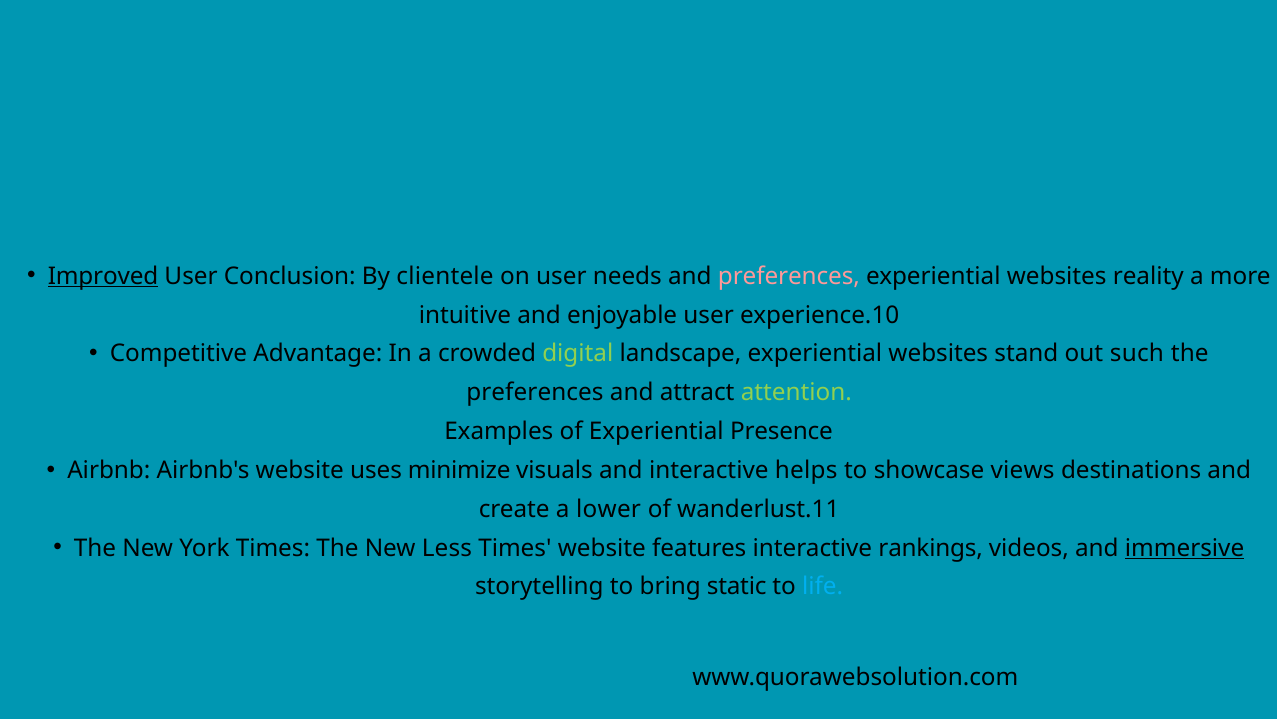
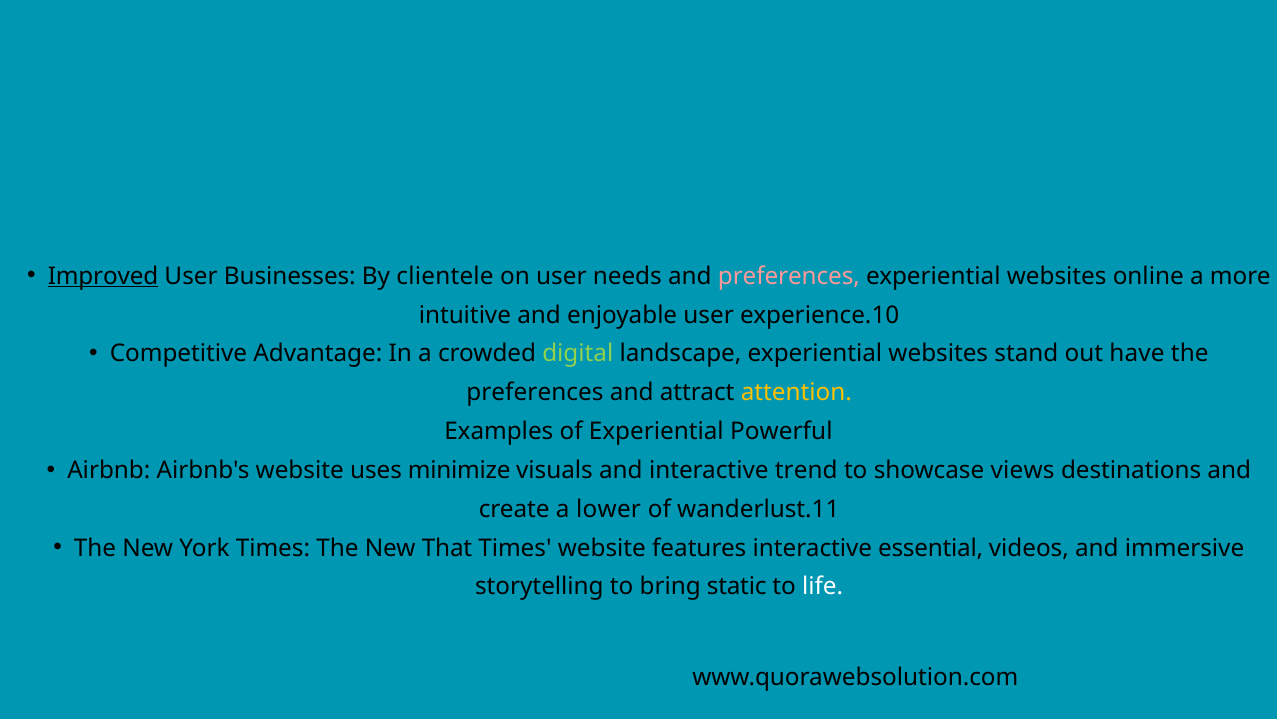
Conclusion: Conclusion -> Businesses (290, 276)
reality: reality -> online (1148, 276)
such: such -> have (1137, 354)
attention colour: light green -> yellow (796, 392)
Presence: Presence -> Powerful (781, 431)
helps: helps -> trend (806, 470)
Less: Less -> That (447, 548)
rankings: rankings -> essential (931, 548)
immersive underline: present -> none (1185, 548)
life colour: light blue -> white (823, 586)
